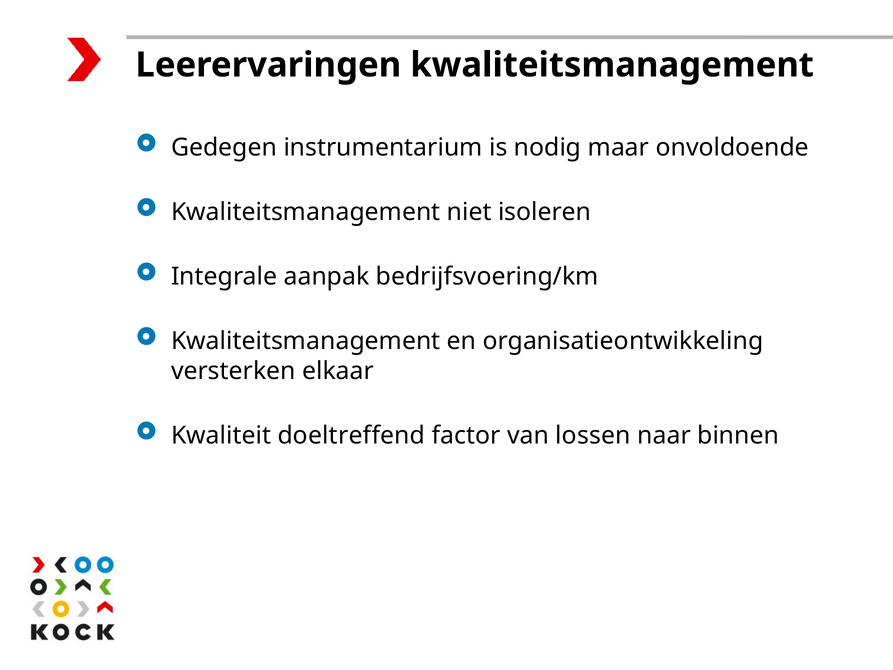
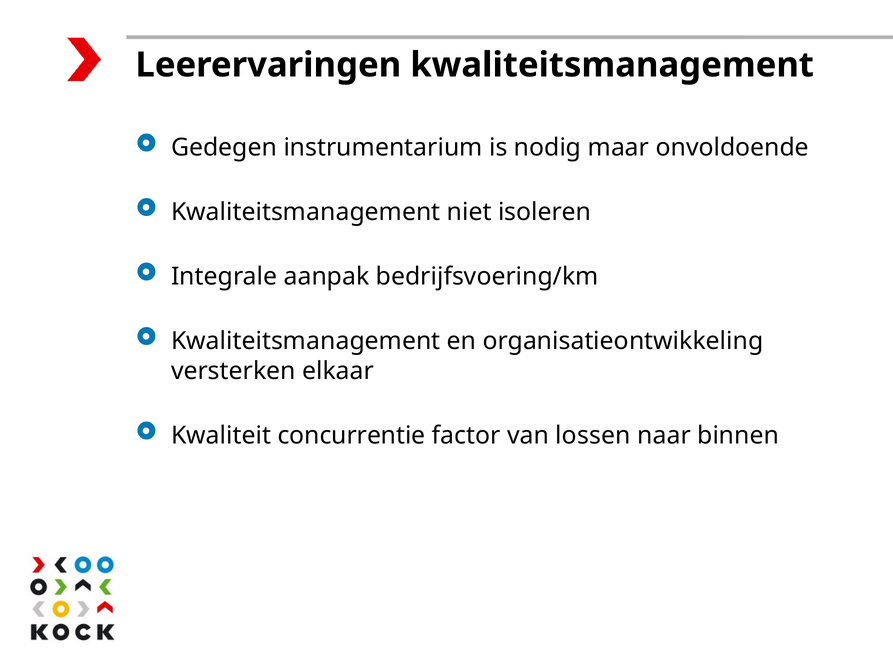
doeltreffend: doeltreffend -> concurrentie (352, 435)
